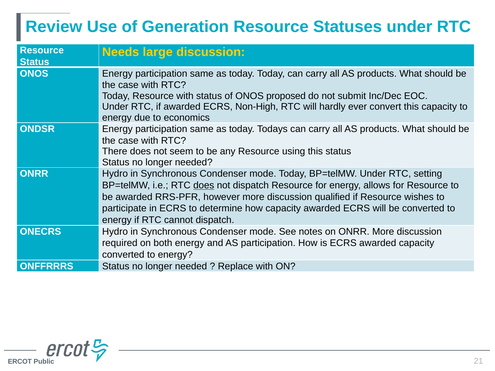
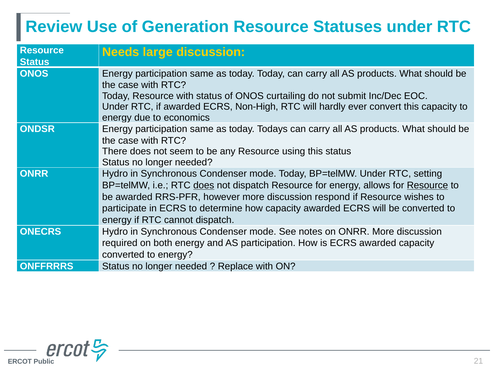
proposed: proposed -> curtailing (286, 96)
Resource underline: none -> present (427, 185)
qualified: qualified -> respond (332, 197)
